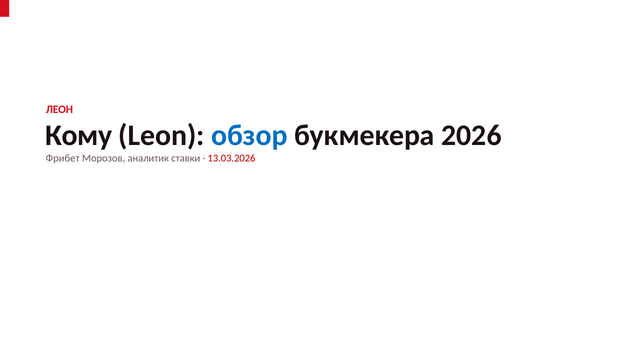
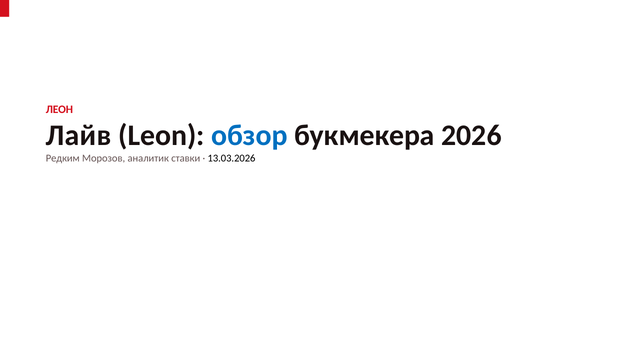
Кому: Кому -> Лайв (79, 135)
Фрибет: Фрибет -> Редким (63, 158)
13.03.2026 colour: red -> black (231, 158)
